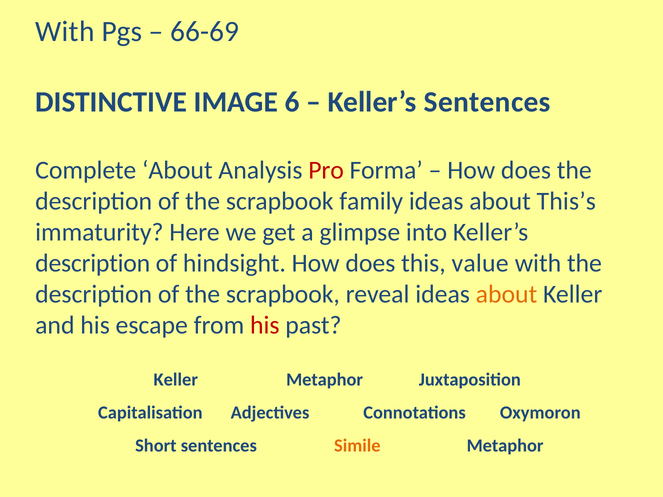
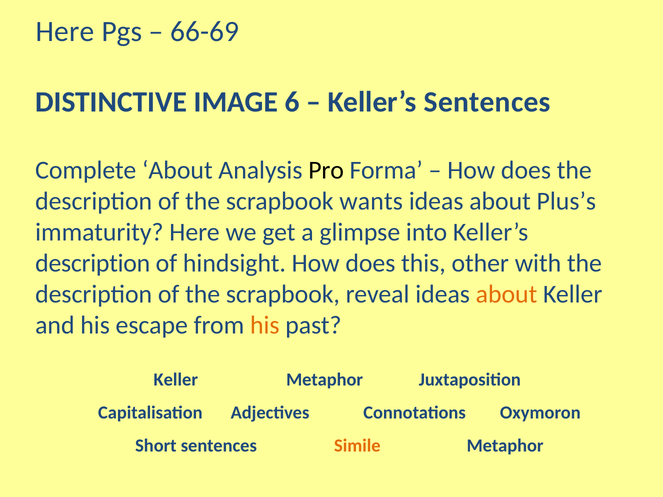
With: With -> Here (65, 31)
Pro colour: red -> black (326, 170)
family: family -> wants (371, 201)
This’s: This’s -> Plus’s (566, 201)
value: value -> other (480, 263)
his colour: red -> orange (265, 325)
